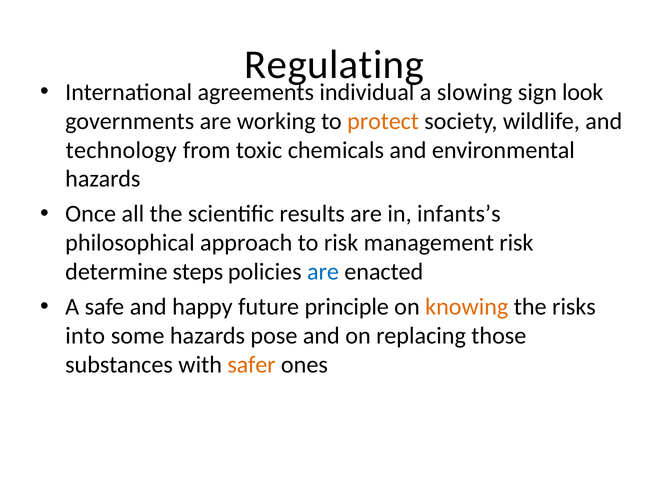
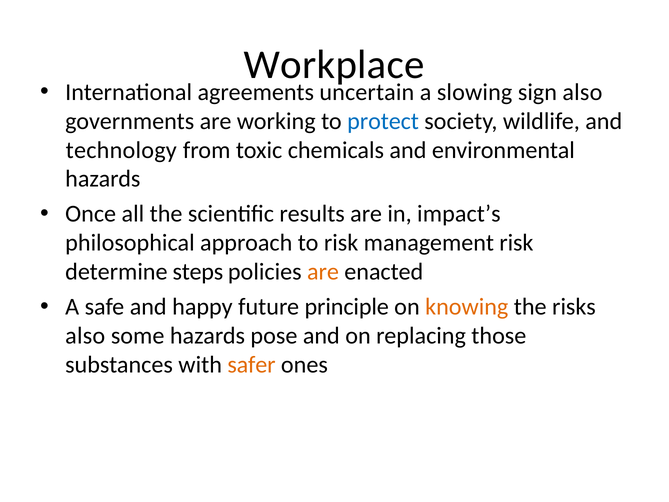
Regulating: Regulating -> Workplace (334, 65)
individual: individual -> uncertain (367, 92)
sign look: look -> also (582, 92)
protect colour: orange -> blue (383, 121)
infants’s: infants’s -> impact’s (459, 214)
are colour: blue -> orange (323, 272)
into: into -> also (85, 336)
